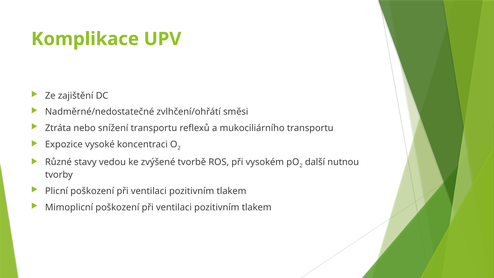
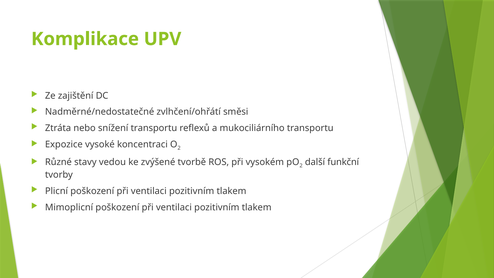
nutnou: nutnou -> funkční (343, 162)
